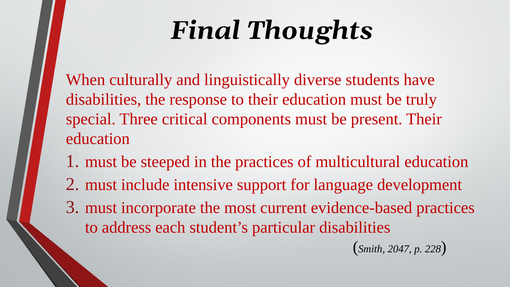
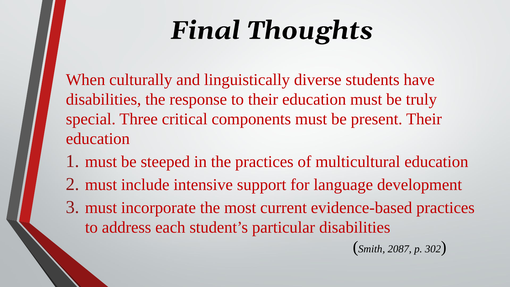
2047: 2047 -> 2087 (400, 249)
228: 228 -> 302 (433, 249)
